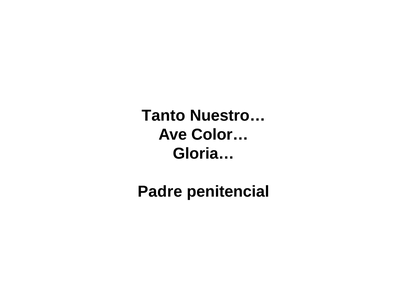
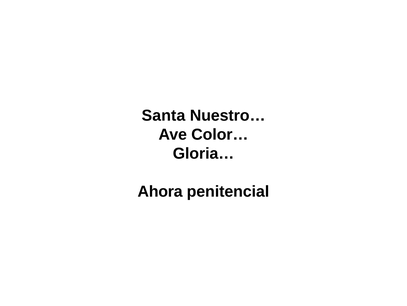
Tanto: Tanto -> Santa (163, 115)
Padre: Padre -> Ahora (160, 191)
